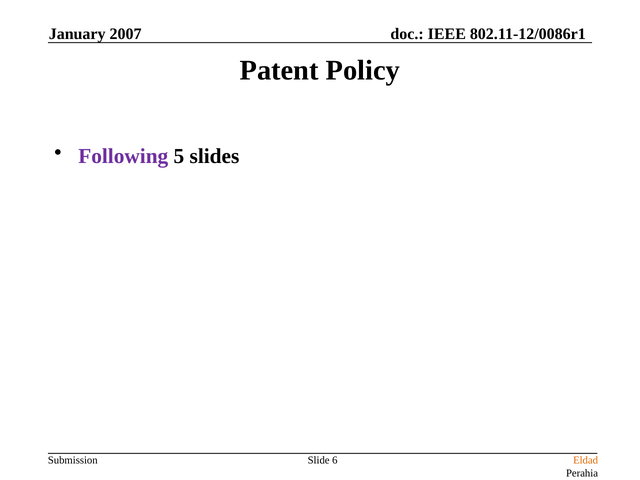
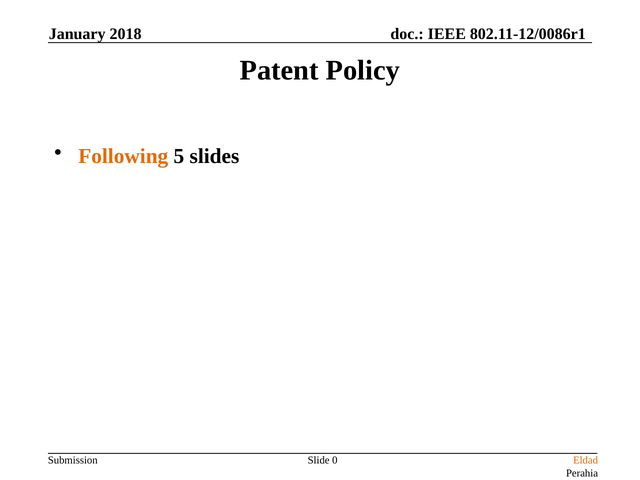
2007: 2007 -> 2018 (126, 34)
Following colour: purple -> orange (123, 156)
6: 6 -> 0 (335, 460)
